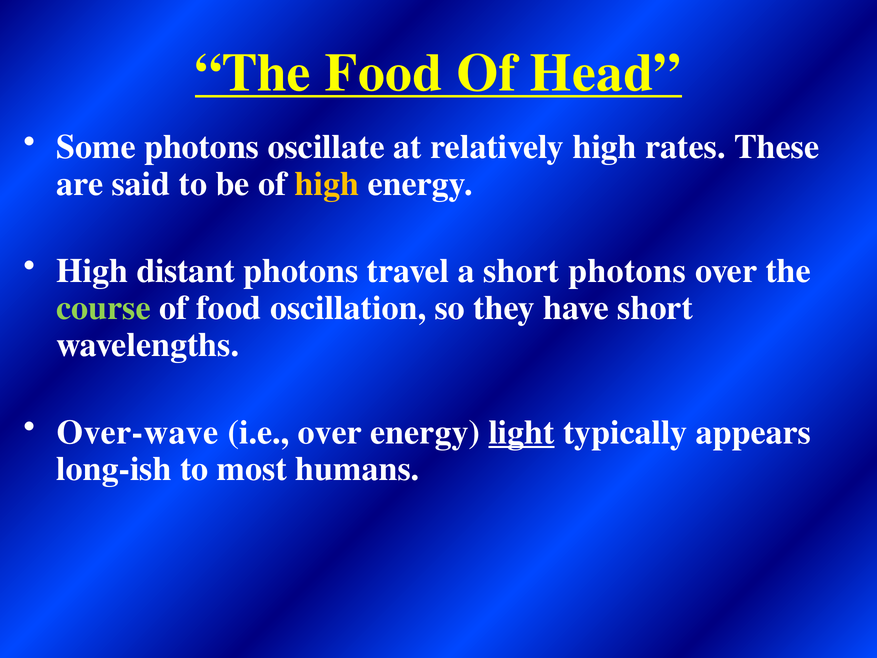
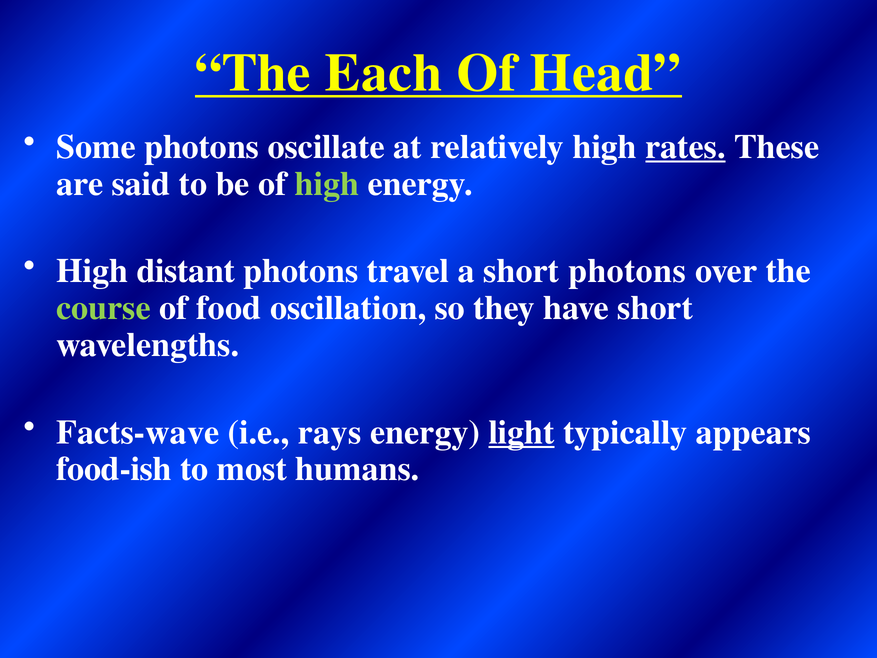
The Food: Food -> Each (384, 73)
rates underline: none -> present (686, 147)
high colour: yellow -> light green (327, 184)
Over-wave: Over-wave -> Facts-wave (138, 432)
i.e over: over -> rays (330, 432)
long-ish: long-ish -> food-ish (114, 469)
